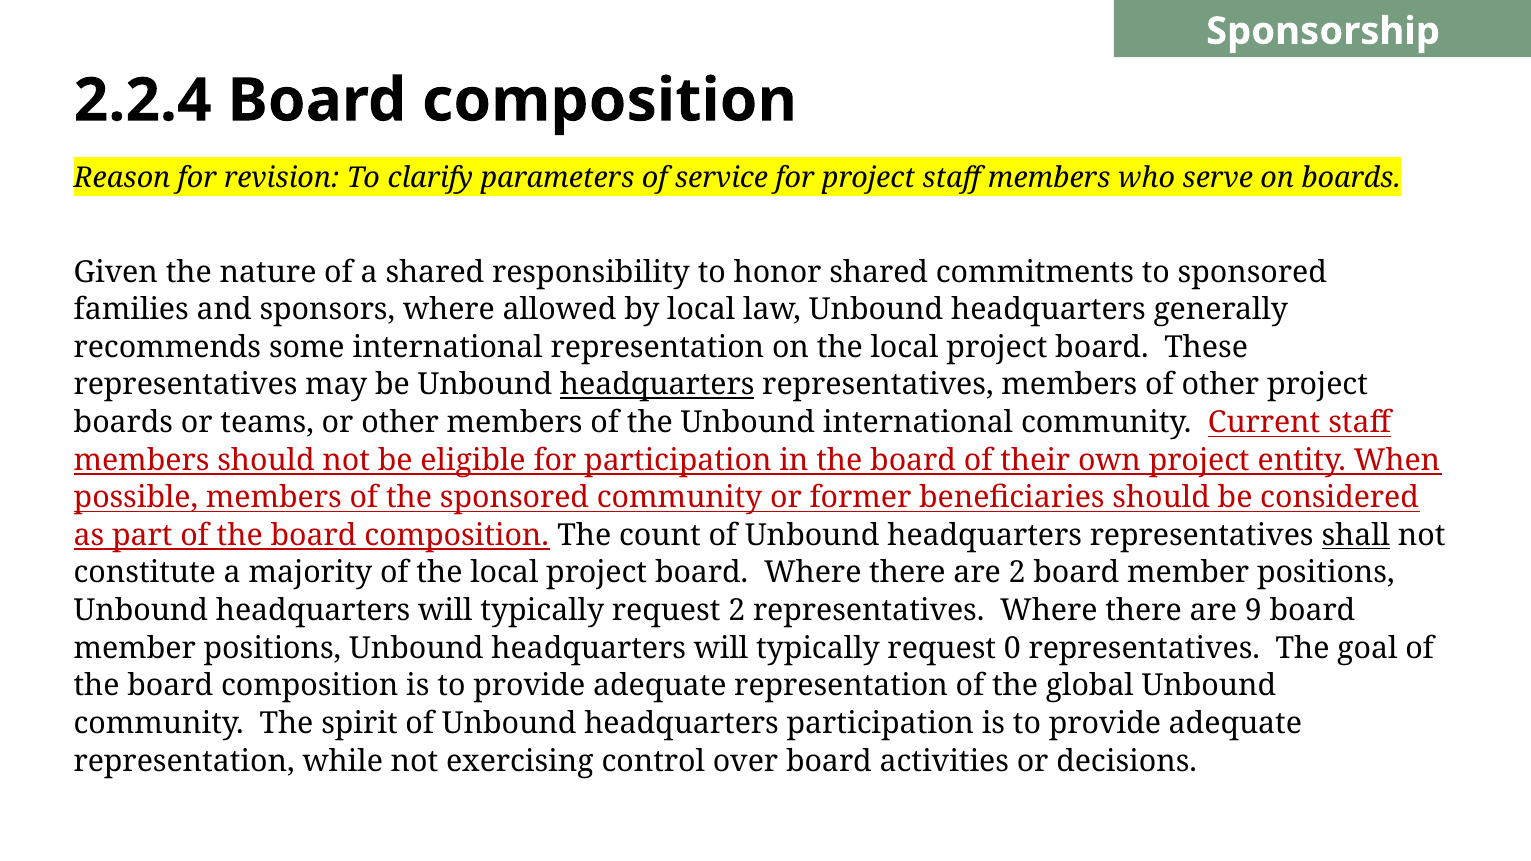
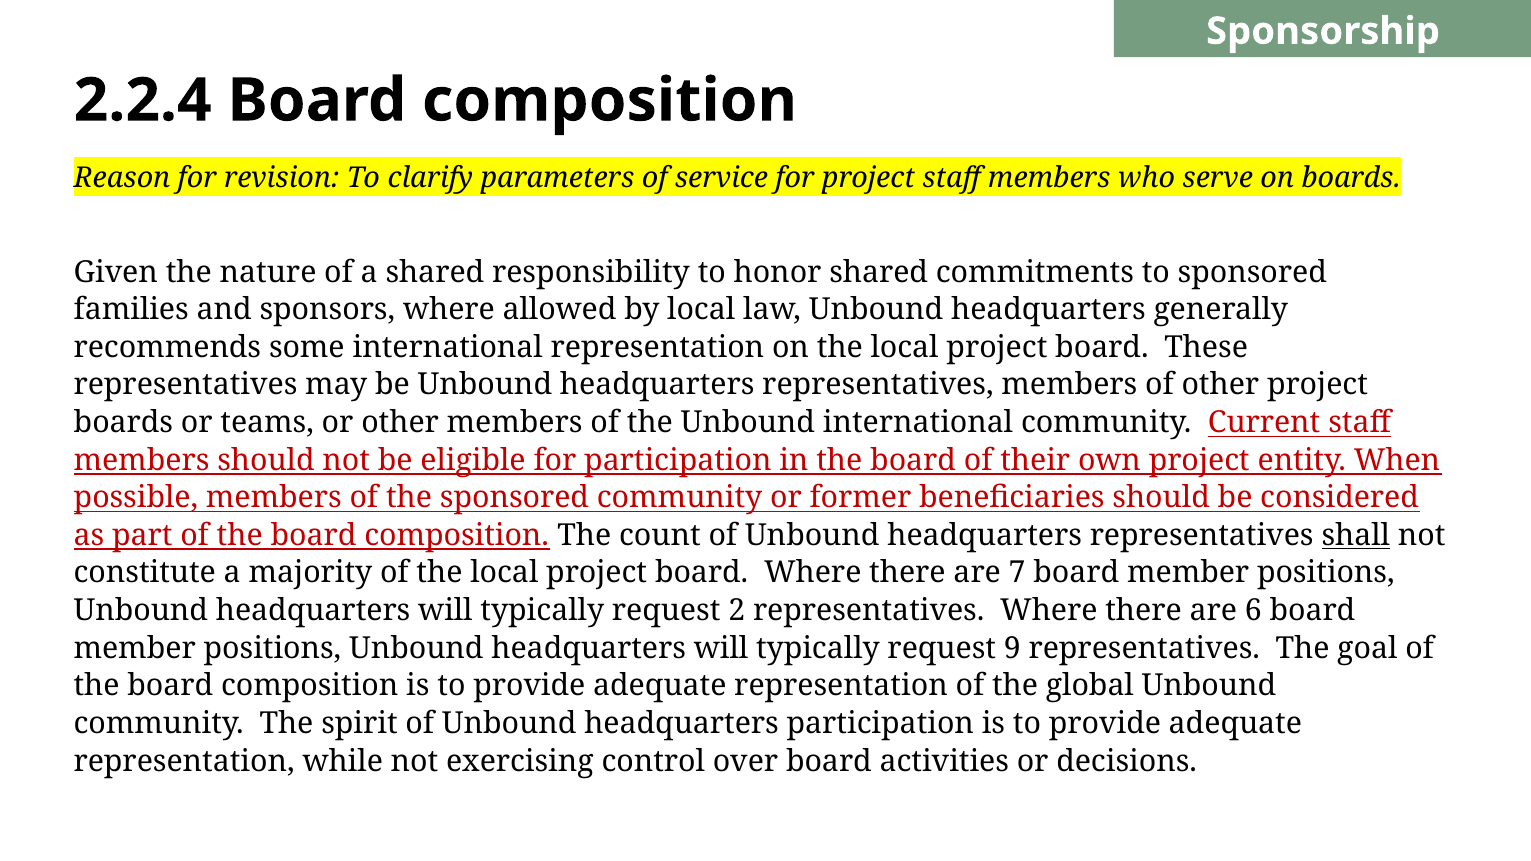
headquarters underline: present -> none (657, 385)
are 2: 2 -> 7 (1017, 573)
9: 9 -> 6 (1253, 611)
0: 0 -> 9 (1012, 648)
